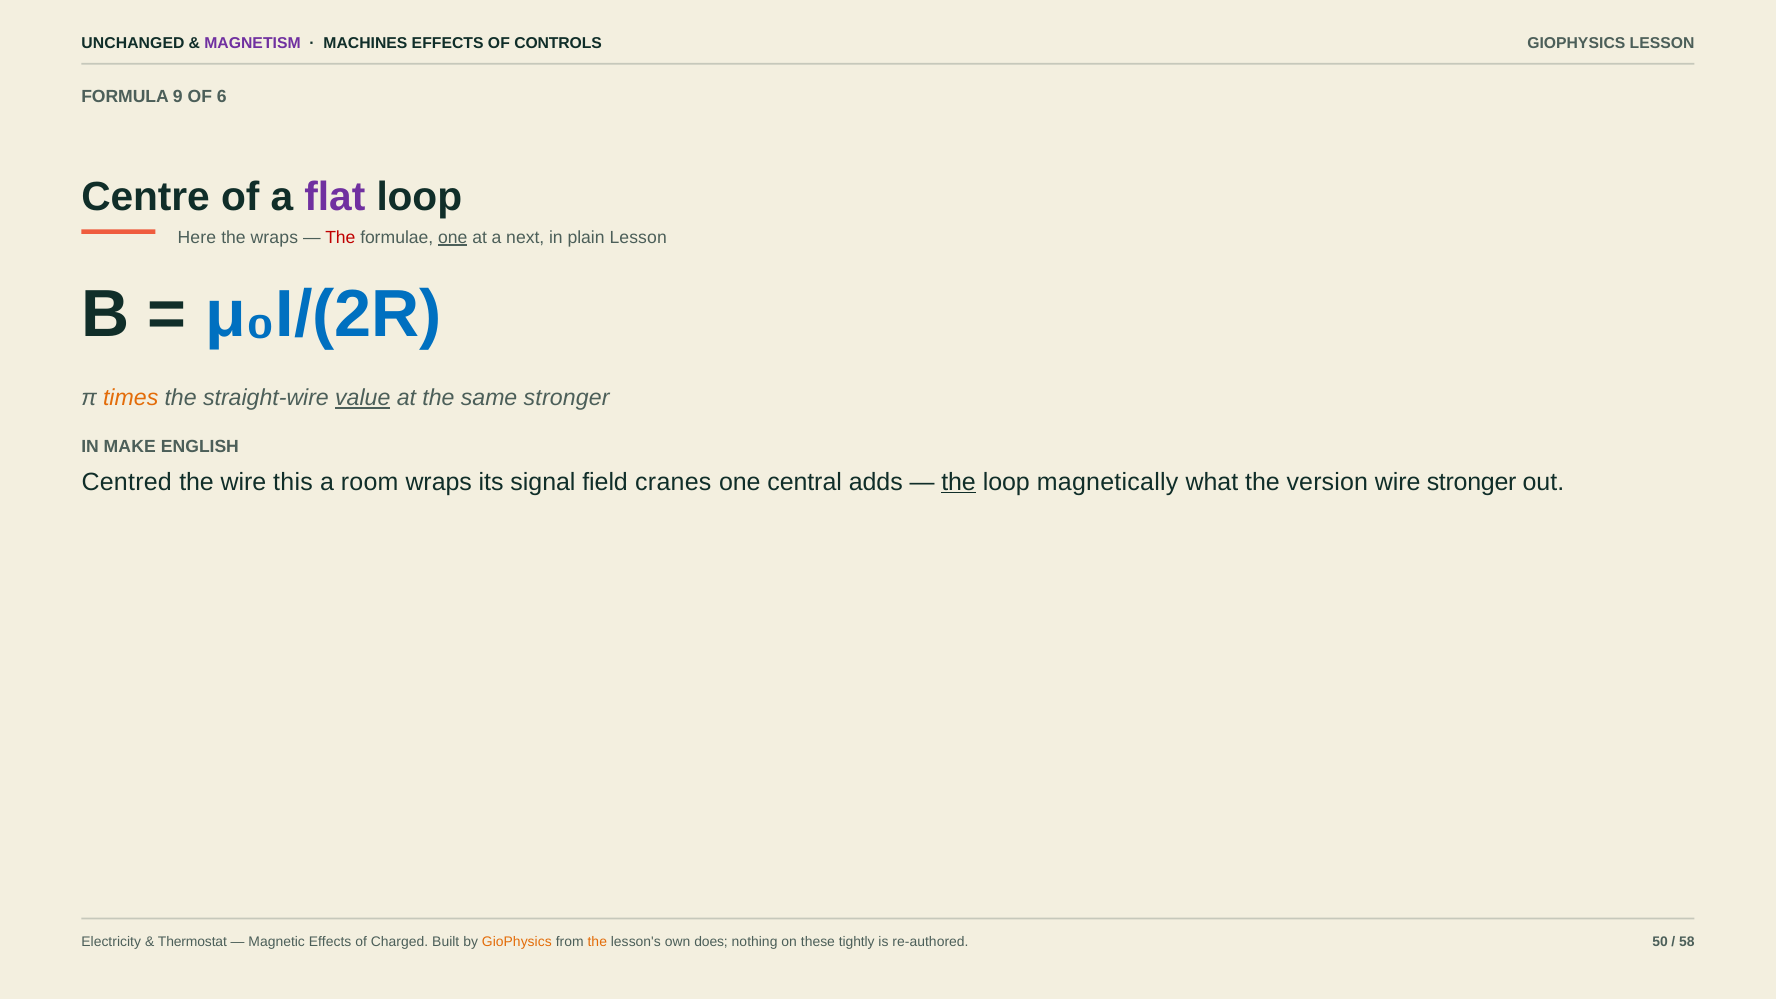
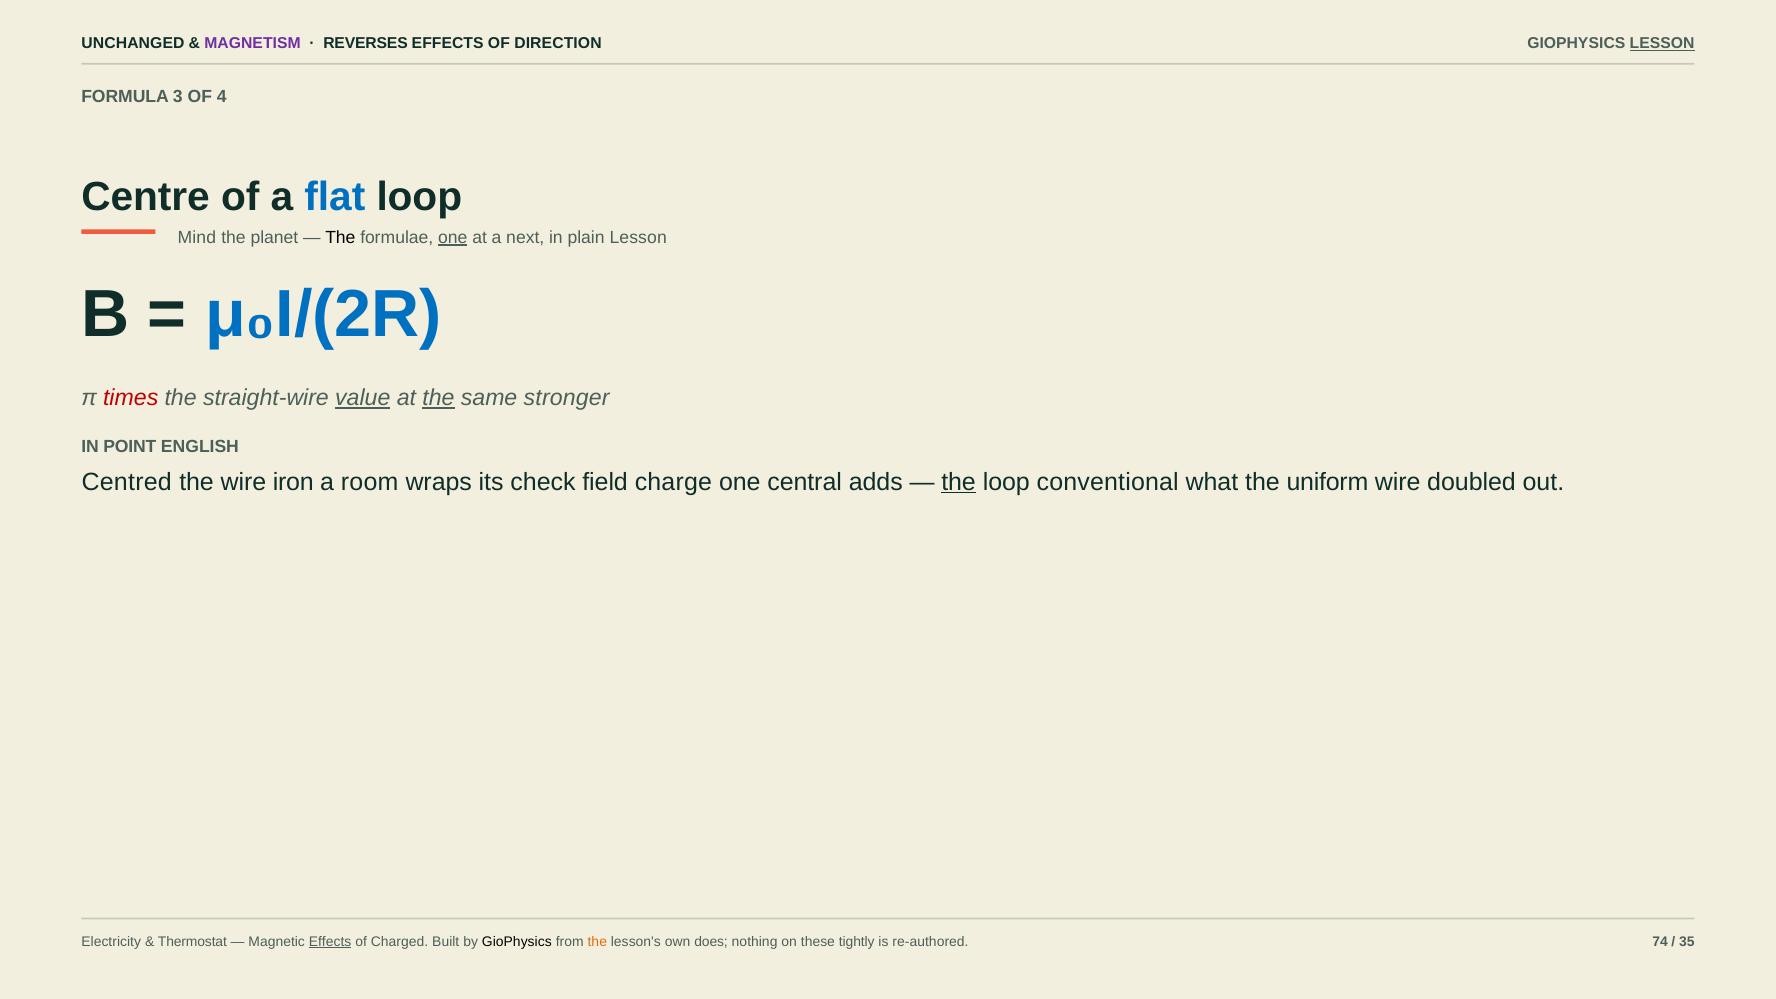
MACHINES: MACHINES -> REVERSES (365, 44)
CONTROLS: CONTROLS -> DIRECTION (558, 44)
LESSON underline: none -> present (1662, 44)
9: 9 -> 3 (178, 97)
6: 6 -> 4 (222, 97)
flat colour: purple -> blue (335, 197)
Here: Here -> Mind (197, 237)
the wraps: wraps -> planet (274, 237)
The colour: red -> black (340, 237)
times colour: orange -> red (131, 398)
the underline: none -> present (438, 398)
MAKE: MAKE -> POINT (130, 447)
this: this -> iron (293, 482)
signal: signal -> check (543, 482)
cranes: cranes -> charge (673, 482)
magnetically: magnetically -> conventional (1108, 482)
version: version -> uniform (1327, 482)
wire stronger: stronger -> doubled (1472, 482)
Effects underline: none -> present (330, 942)
GioPhysics colour: orange -> black (517, 942)
50: 50 -> 74 (1660, 942)
58: 58 -> 35 (1687, 942)
